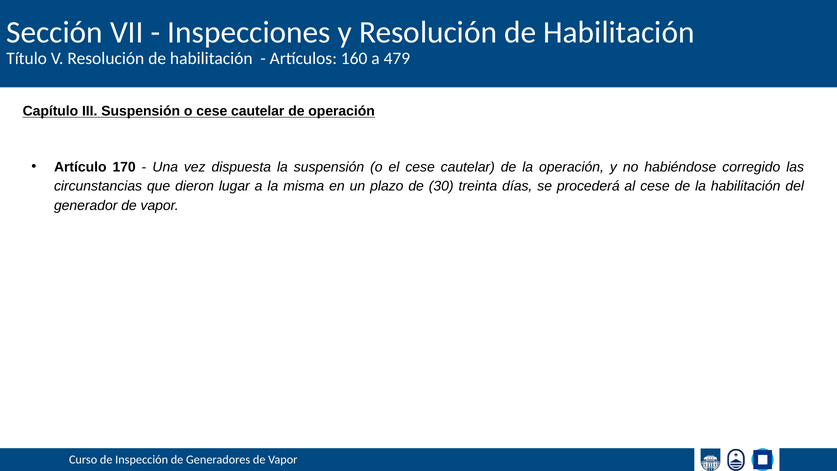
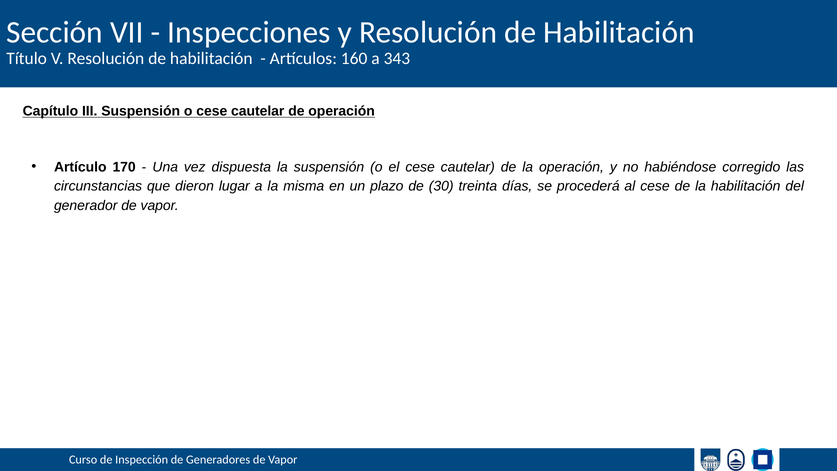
479: 479 -> 343 (397, 59)
